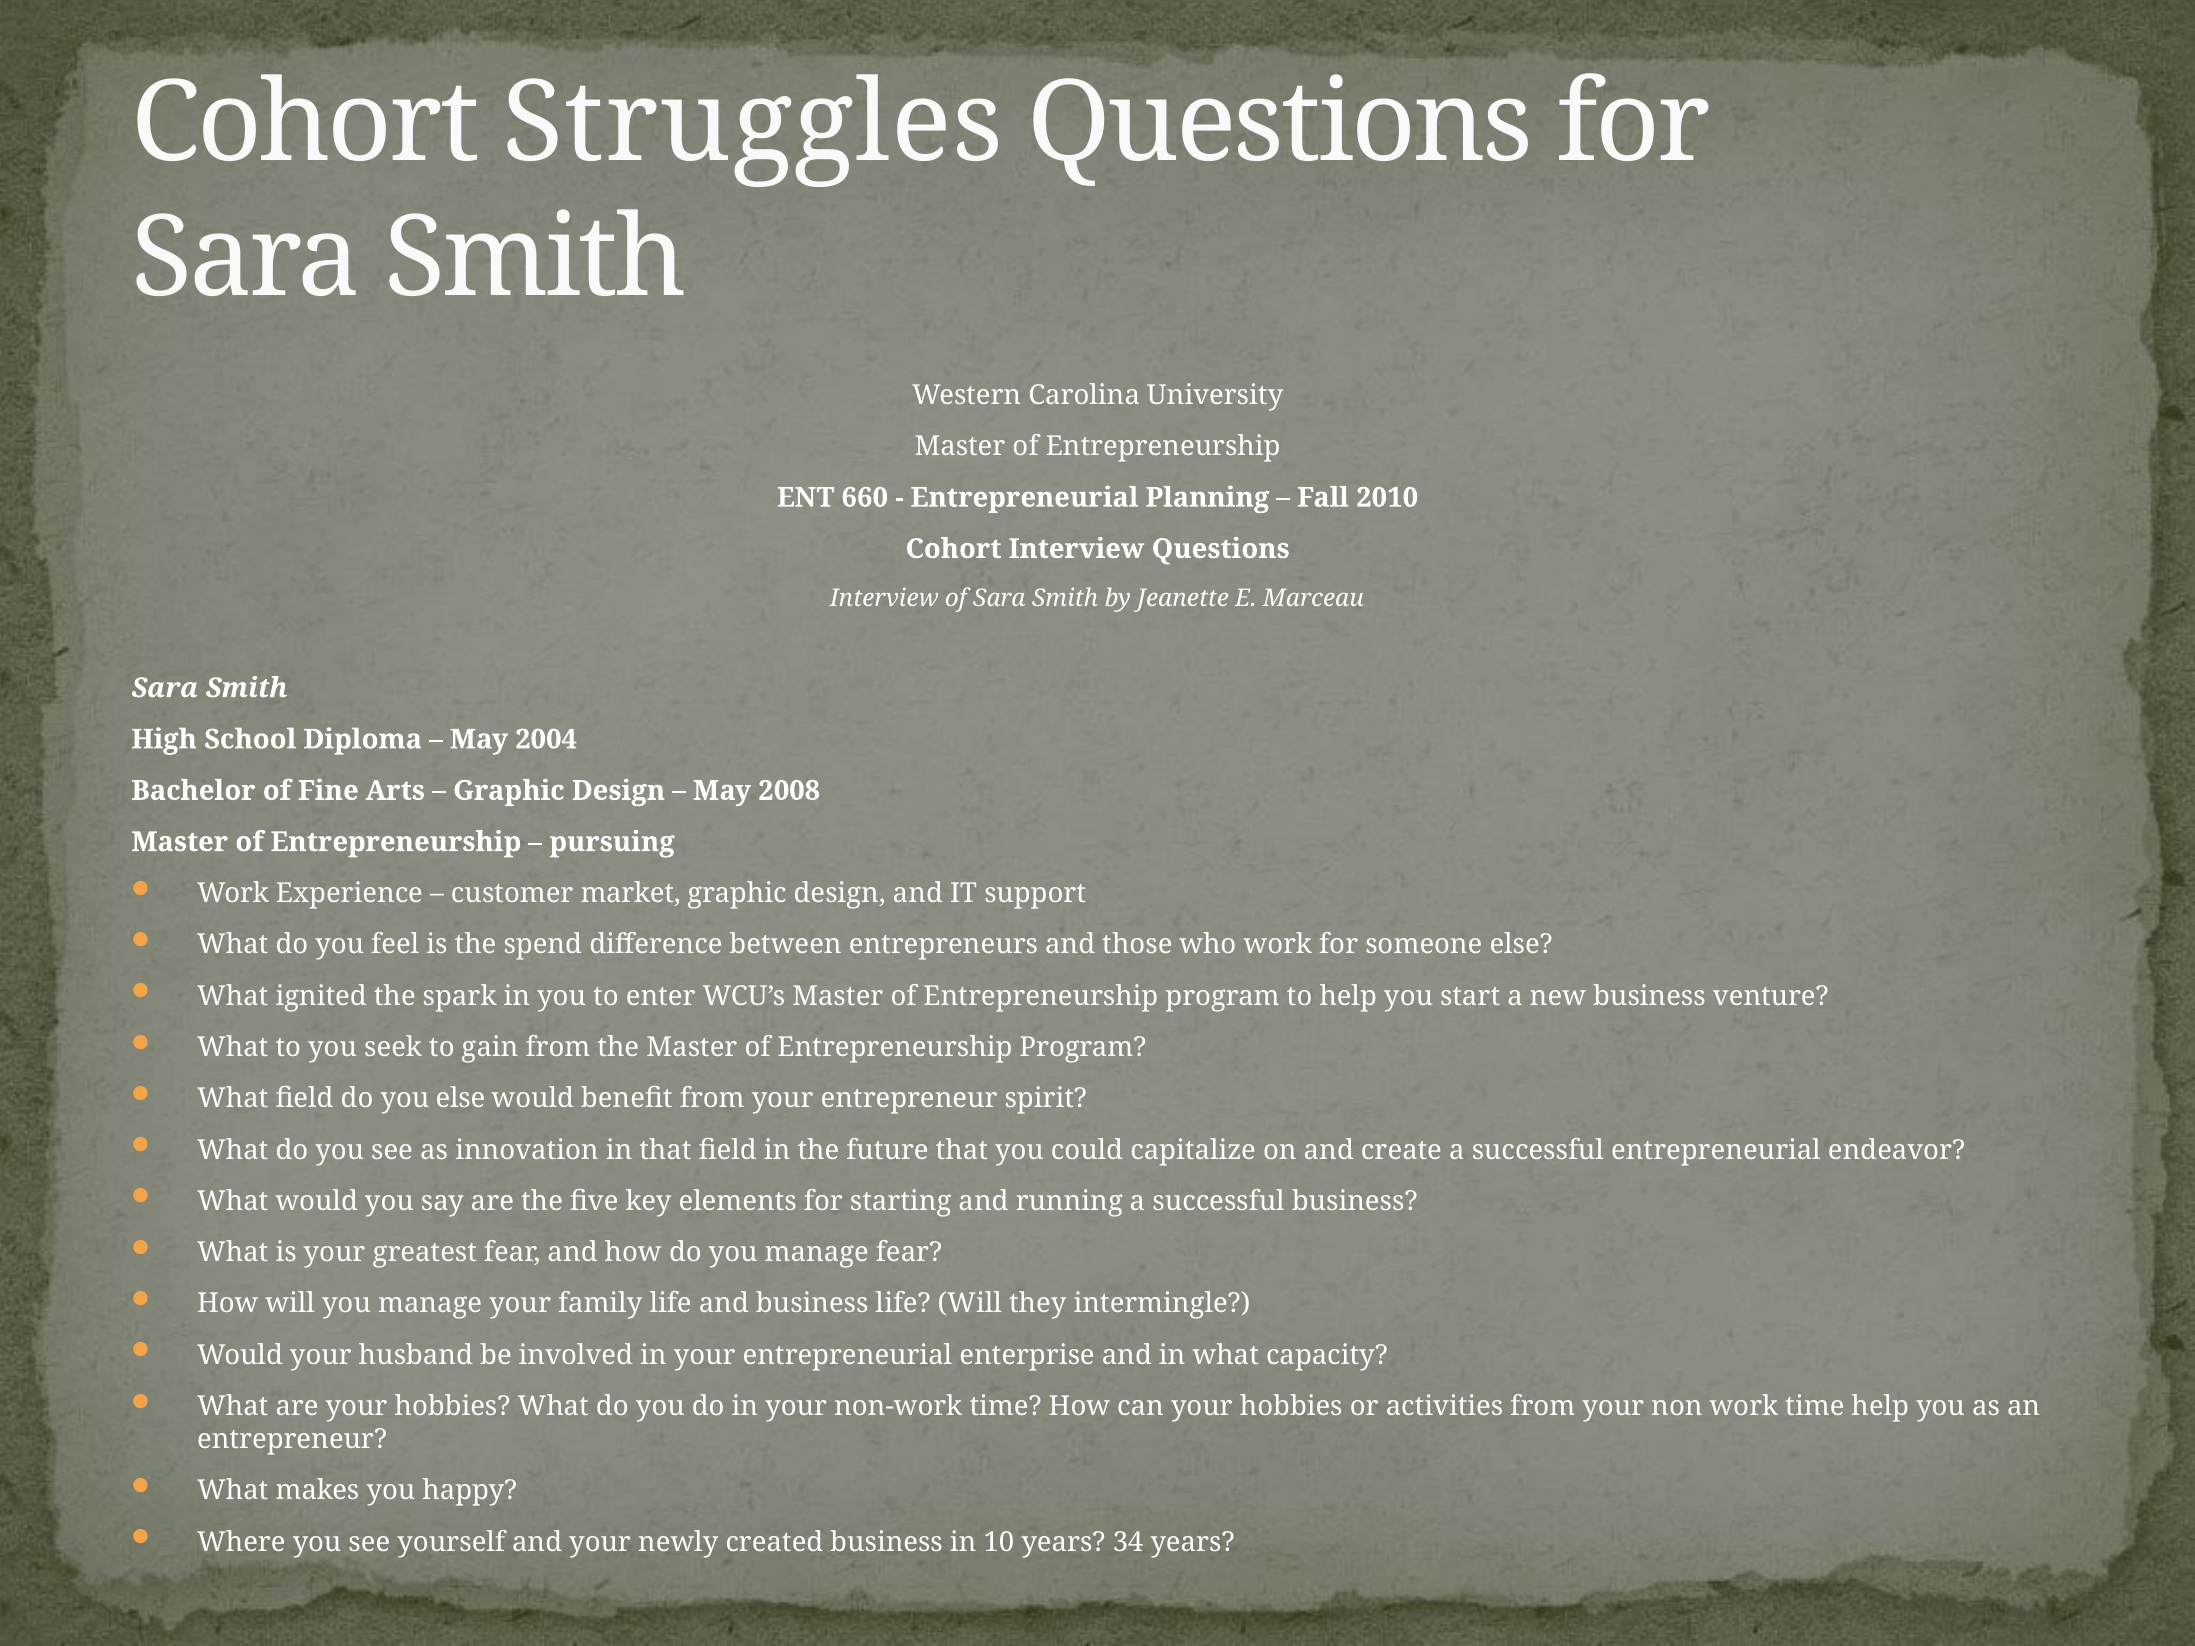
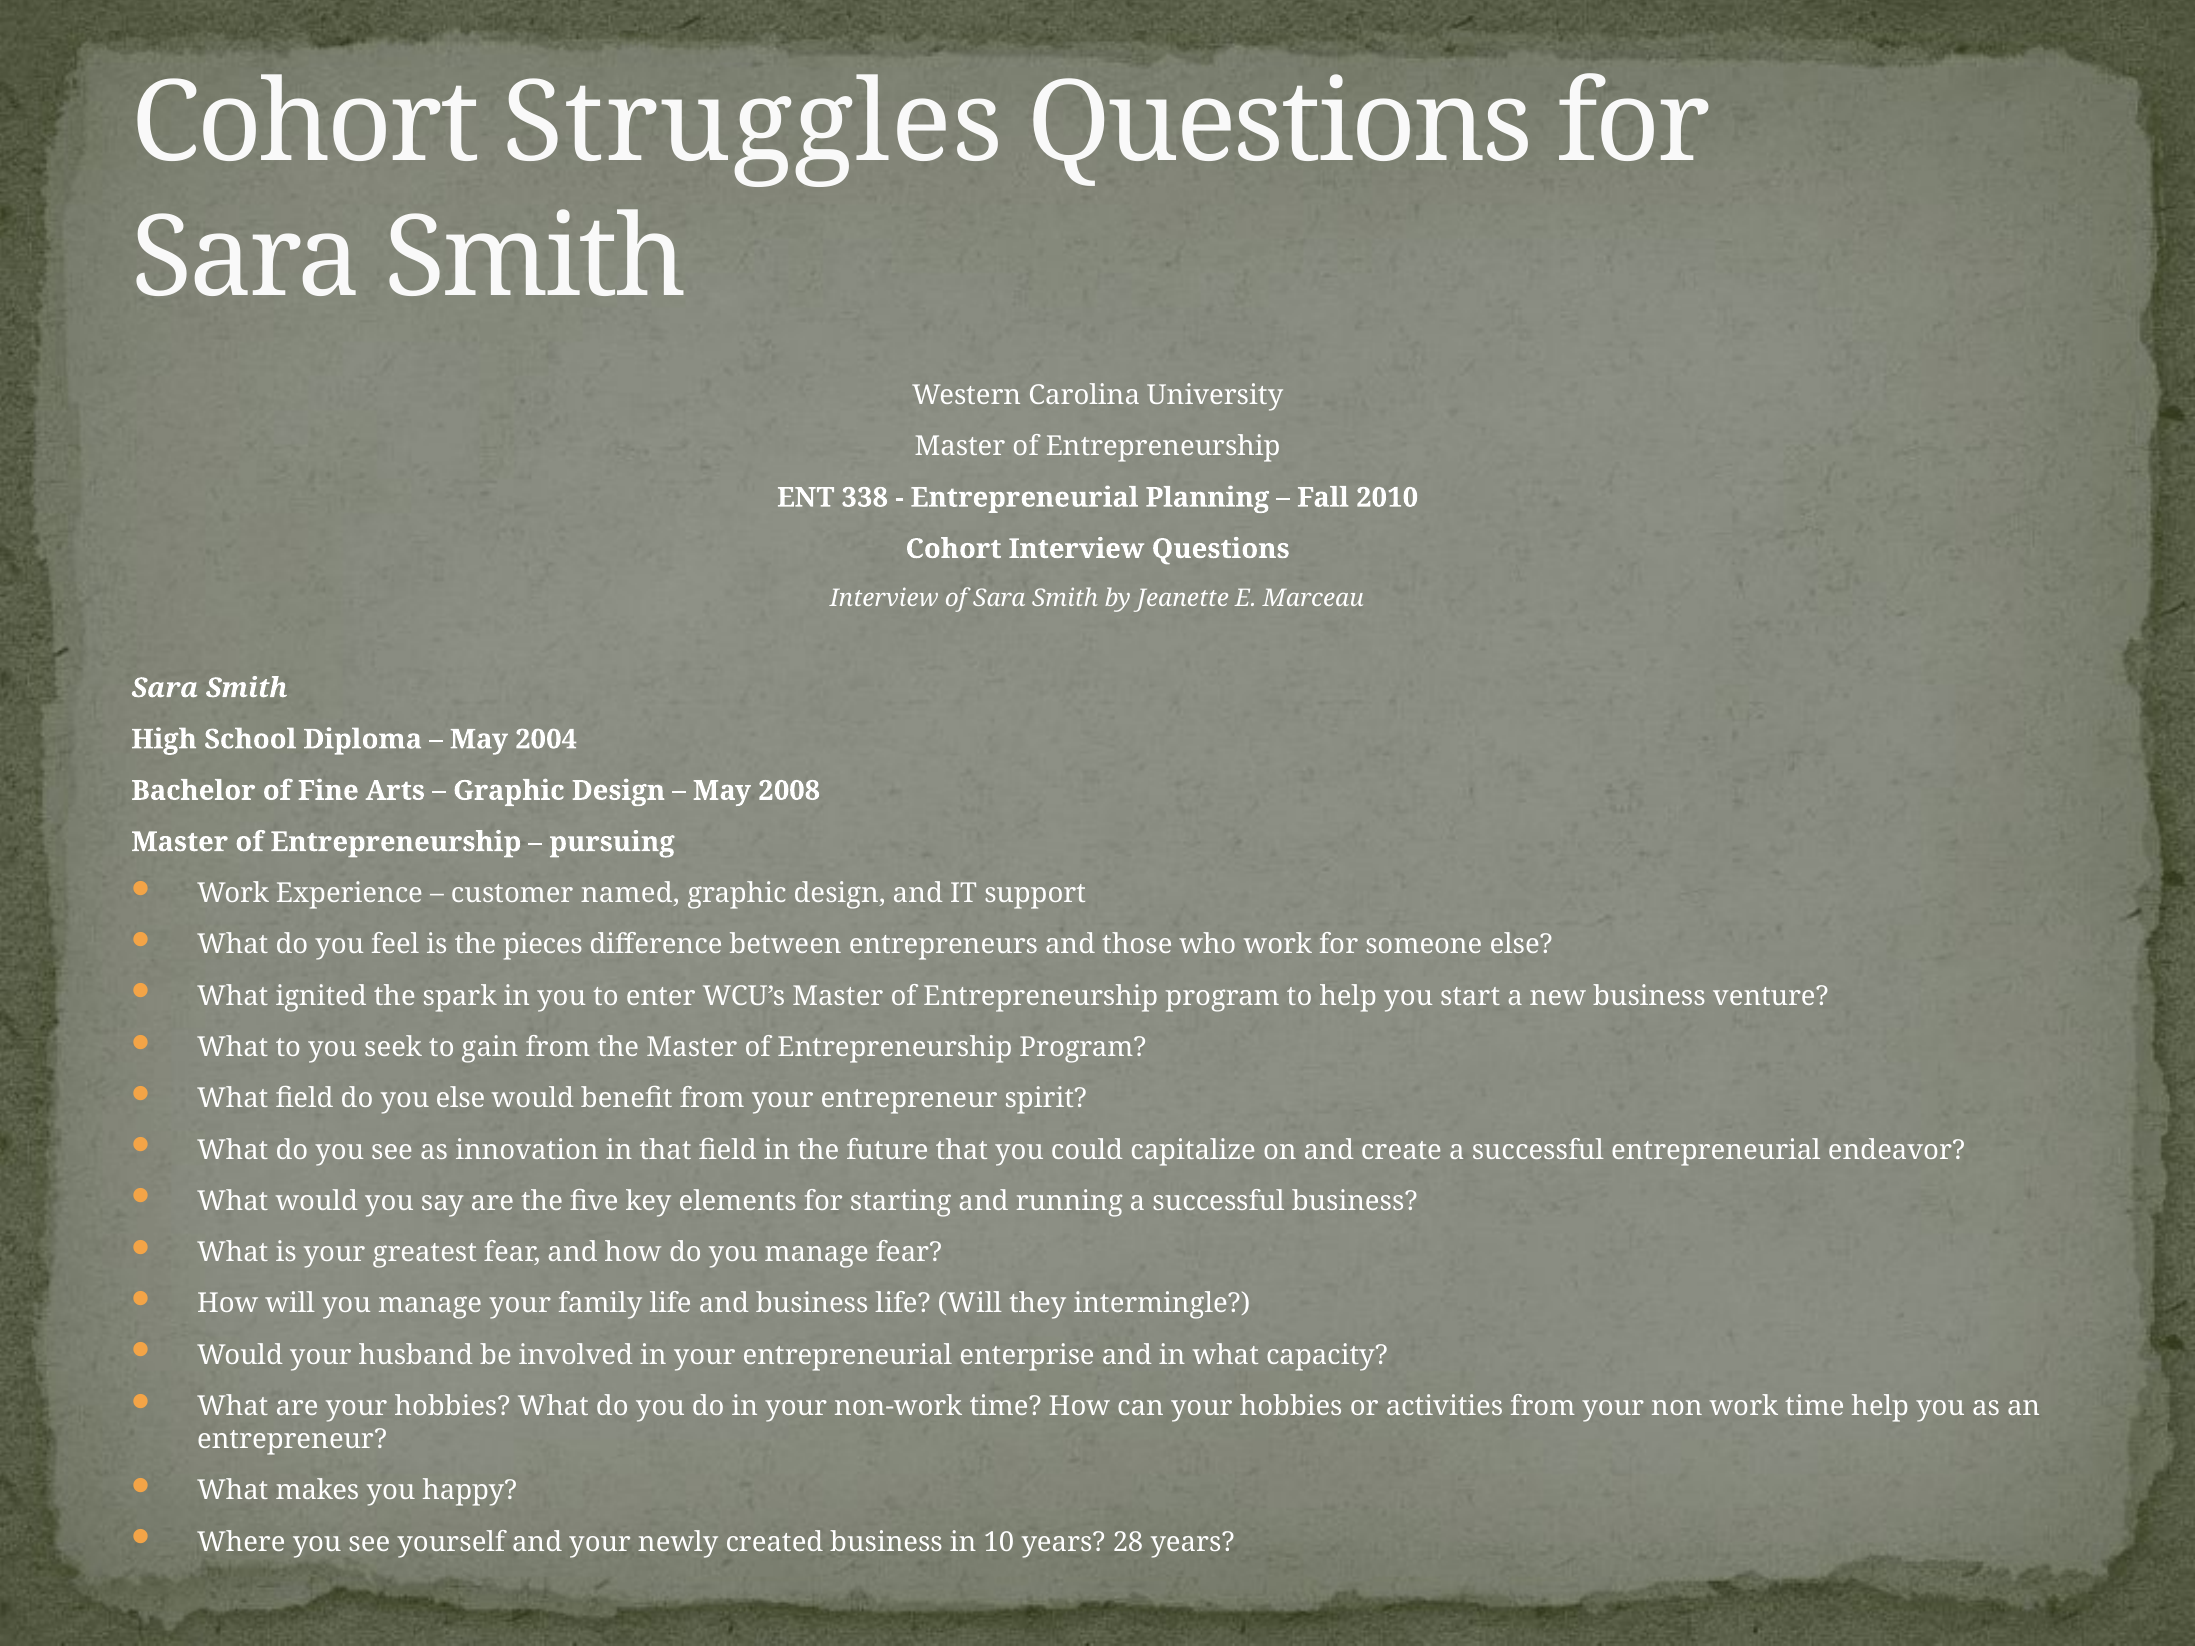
660: 660 -> 338 (865, 498)
market: market -> named (630, 893)
spend: spend -> pieces (543, 945)
34: 34 -> 28 (1128, 1542)
